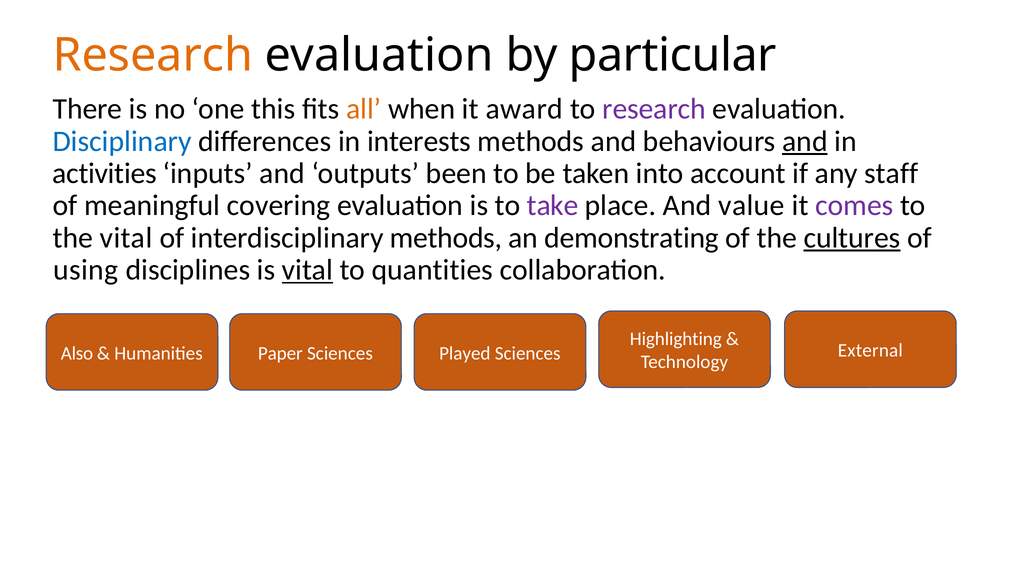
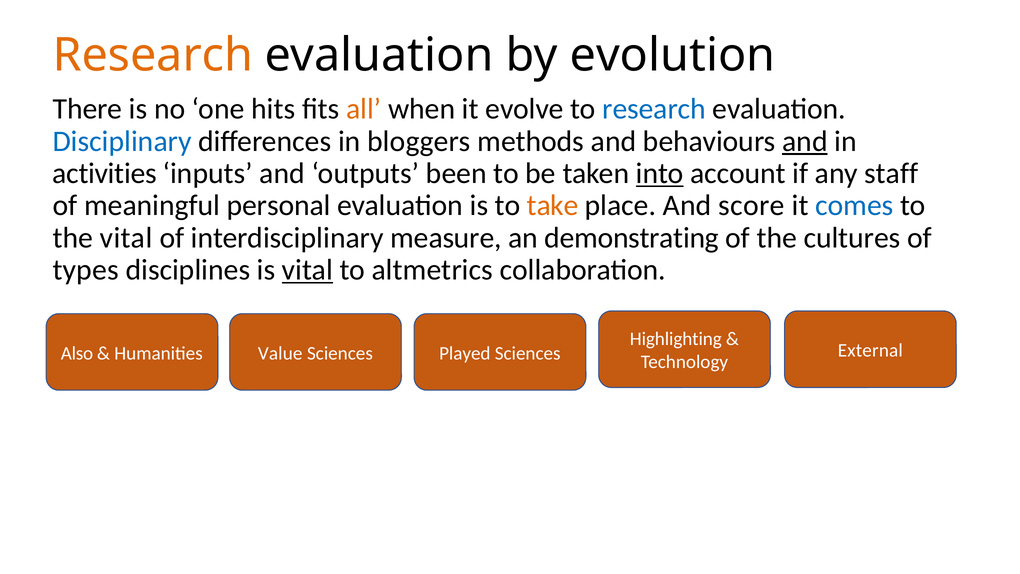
particular: particular -> evolution (672, 55)
this: this -> hits (273, 109)
award: award -> evolve (525, 109)
research colour: purple -> blue (654, 109)
interests: interests -> bloggers (419, 141)
into underline: none -> present (660, 173)
covering: covering -> personal (279, 205)
take colour: purple -> orange (553, 205)
value: value -> score (751, 205)
comes colour: purple -> blue (854, 205)
interdisciplinary methods: methods -> measure (446, 238)
cultures underline: present -> none (852, 238)
using: using -> types (86, 270)
quantities: quantities -> altmetrics (432, 270)
Paper: Paper -> Value (280, 353)
